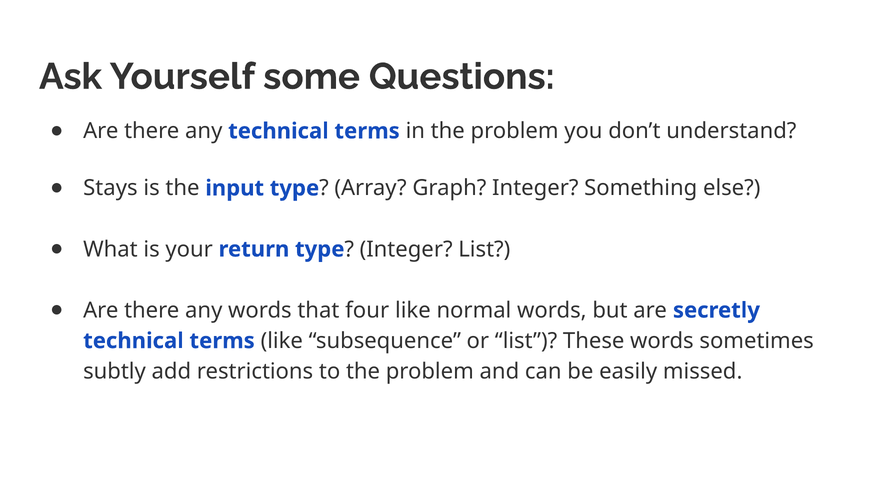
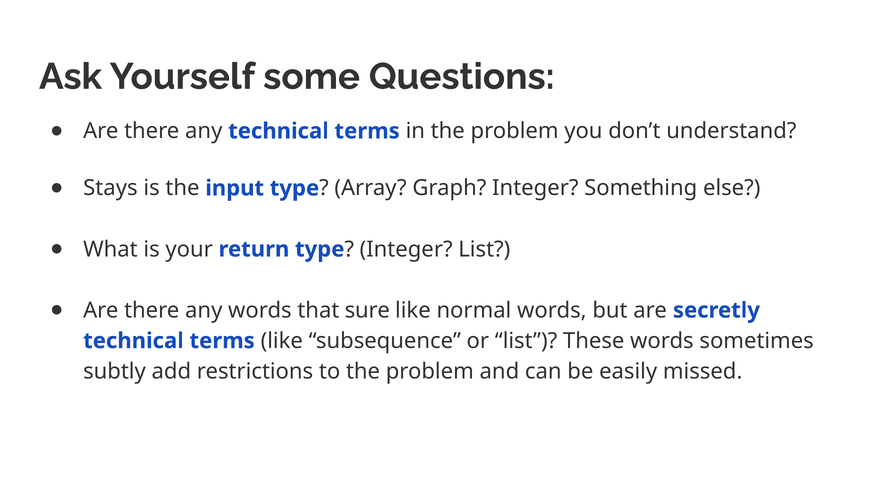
four: four -> sure (367, 310)
